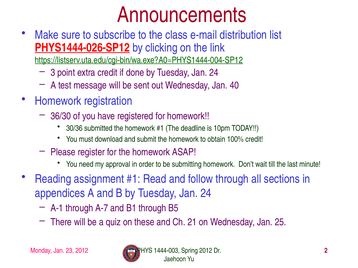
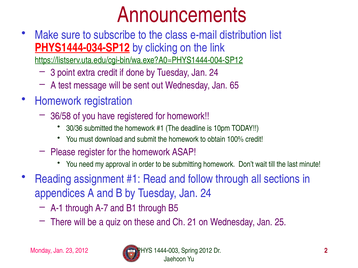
PHYS1444-026-SP12: PHYS1444-026-SP12 -> PHYS1444-034-SP12 (82, 48)
40: 40 -> 65 (234, 85)
36/30: 36/30 -> 36/58 (61, 116)
